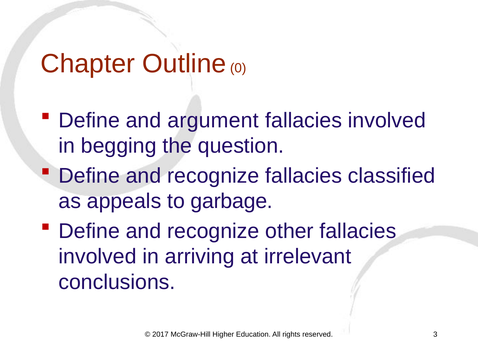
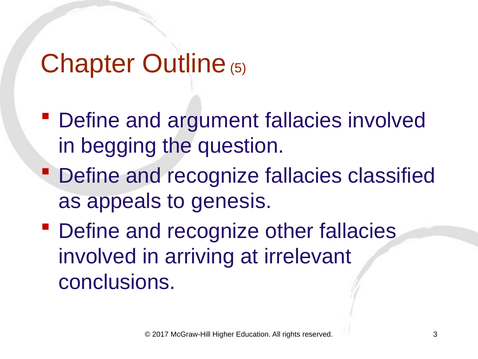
0: 0 -> 5 (238, 68)
garbage: garbage -> genesis (231, 201)
